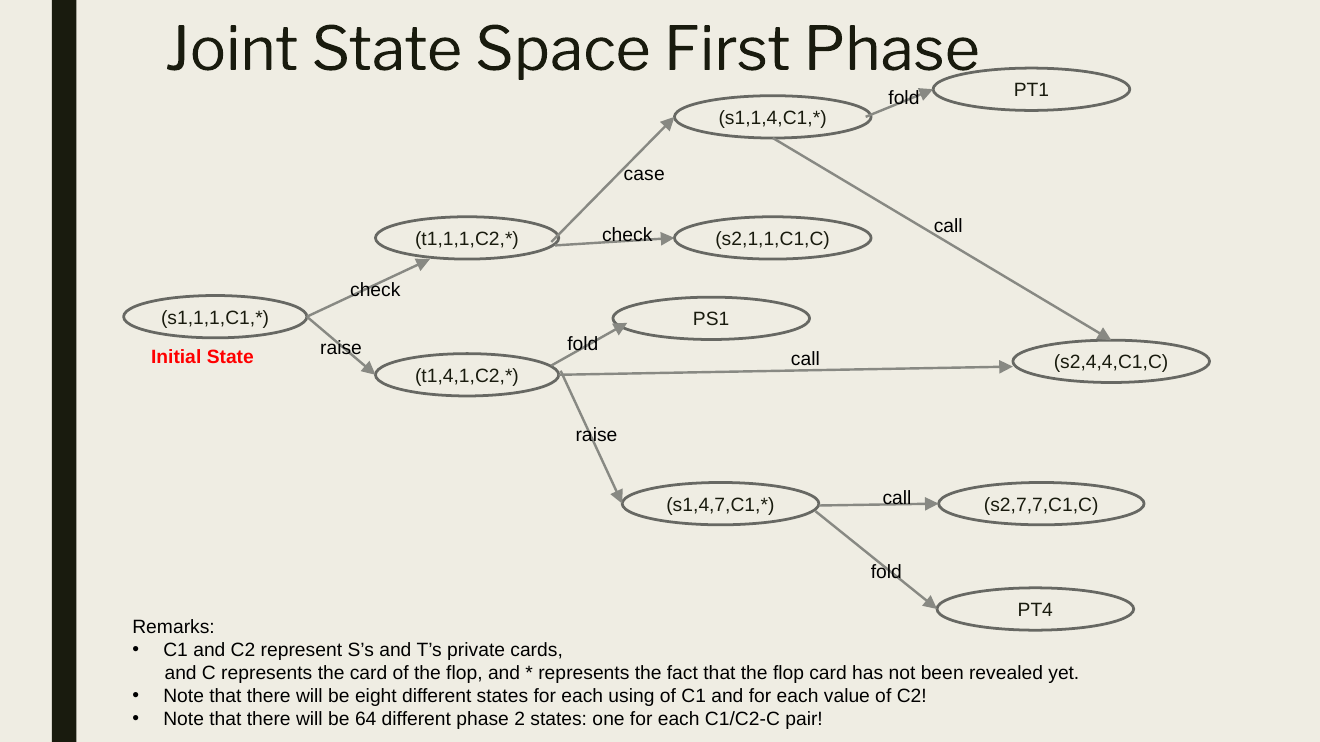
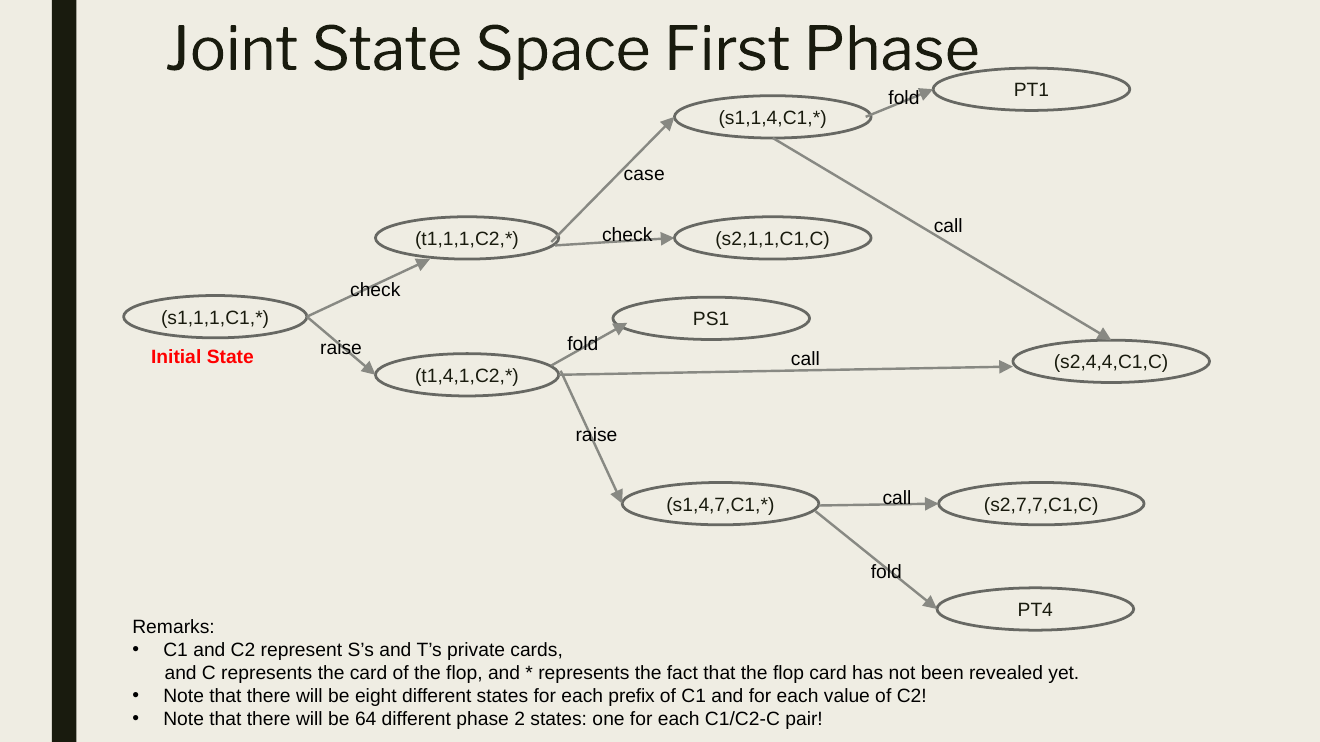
using: using -> prefix (632, 697)
